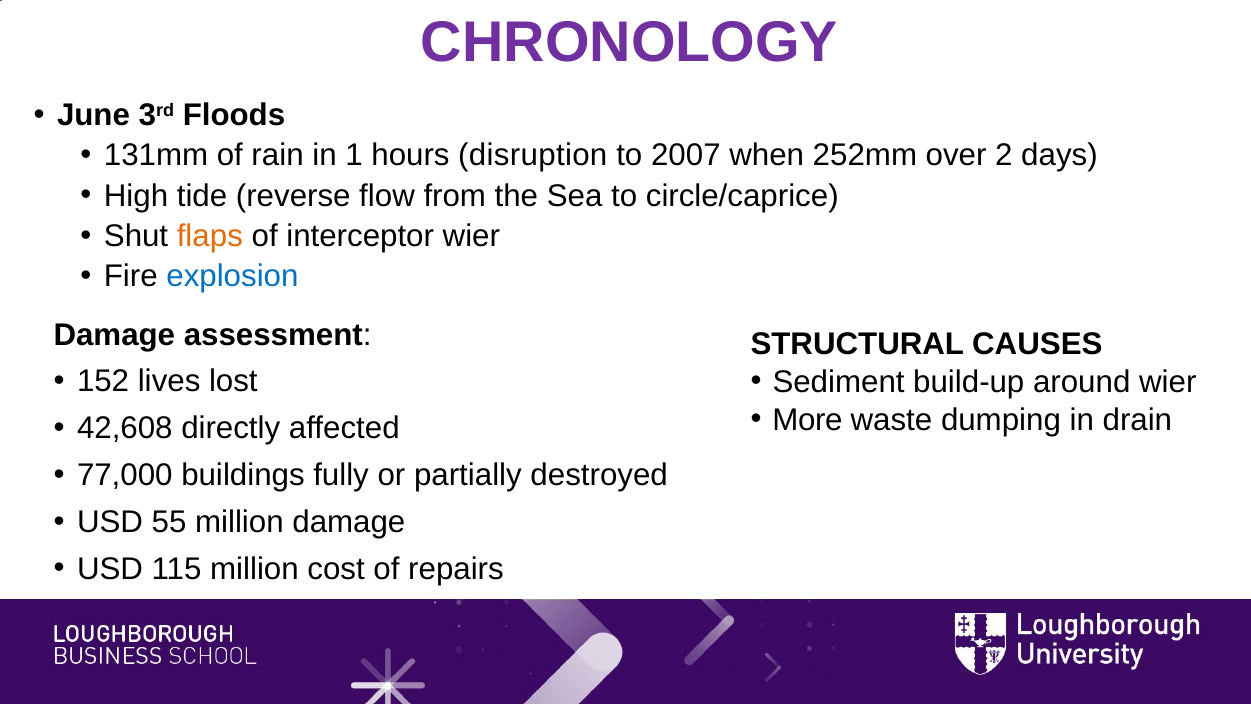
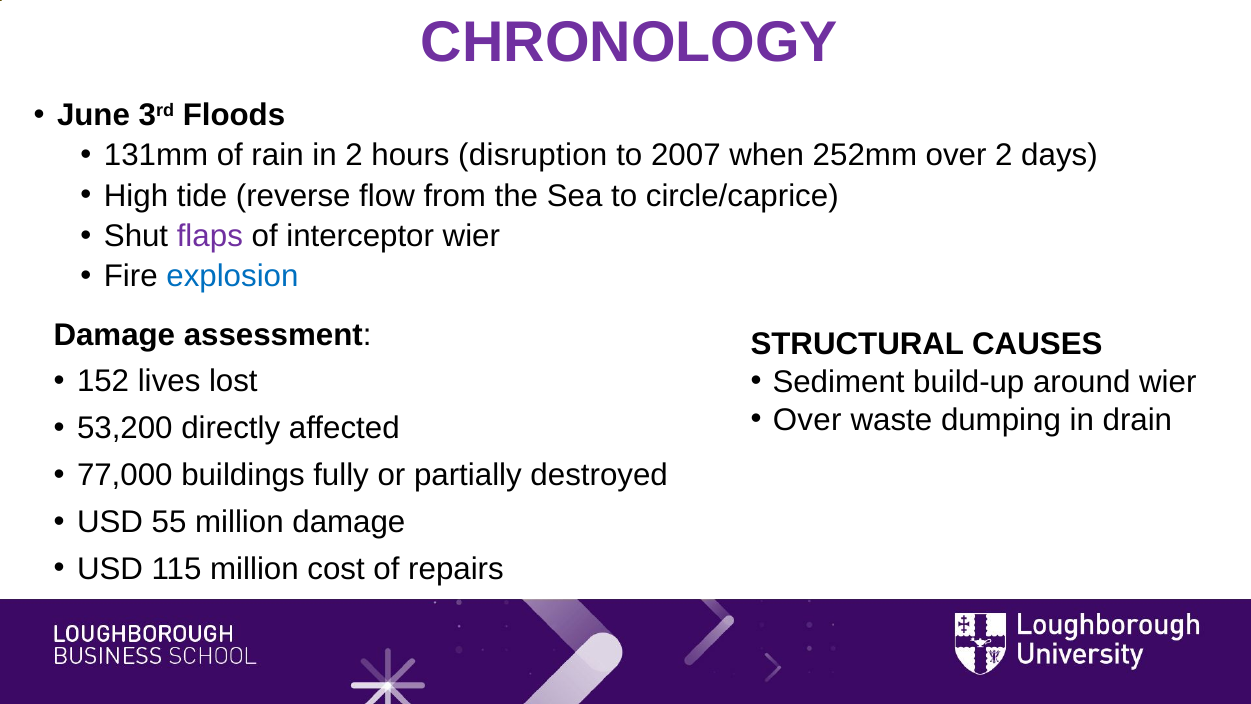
in 1: 1 -> 2 (354, 155)
flaps colour: orange -> purple (210, 236)
More: More -> Over (807, 419)
42,608: 42,608 -> 53,200 (125, 428)
